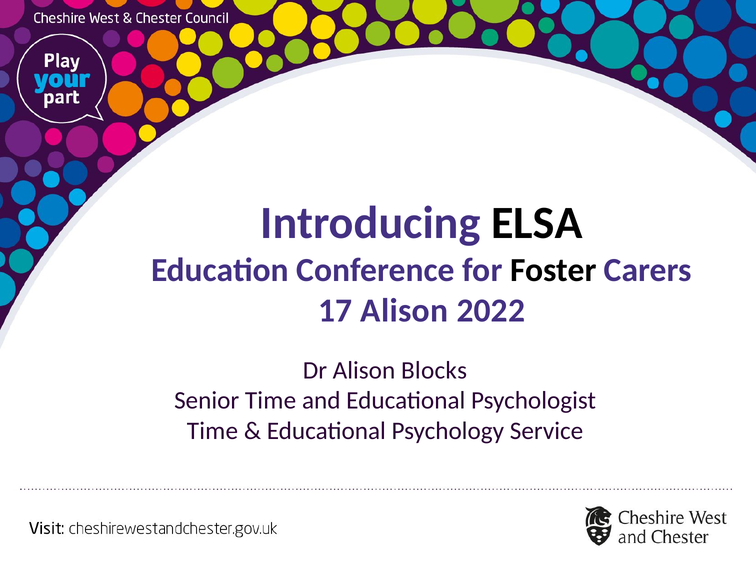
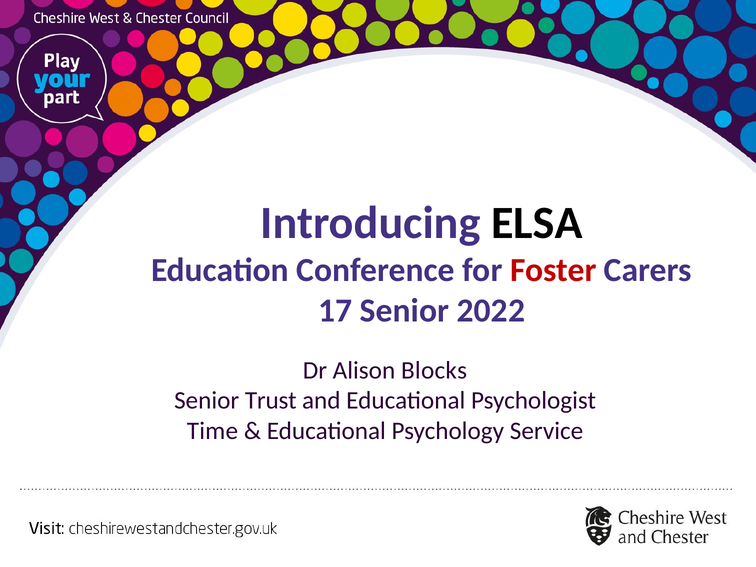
Foster colour: black -> red (553, 270)
17 Alison: Alison -> Senior (405, 311)
Senior Time: Time -> Trust (271, 401)
